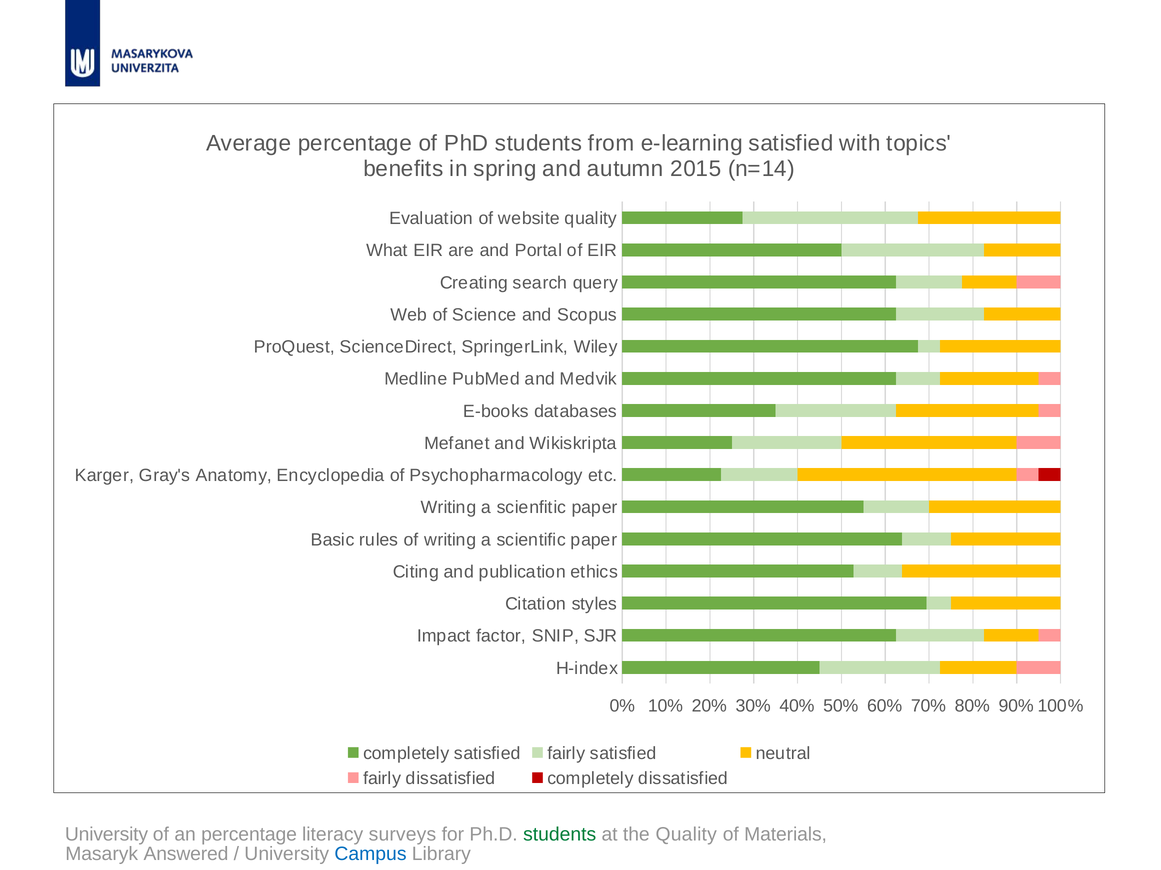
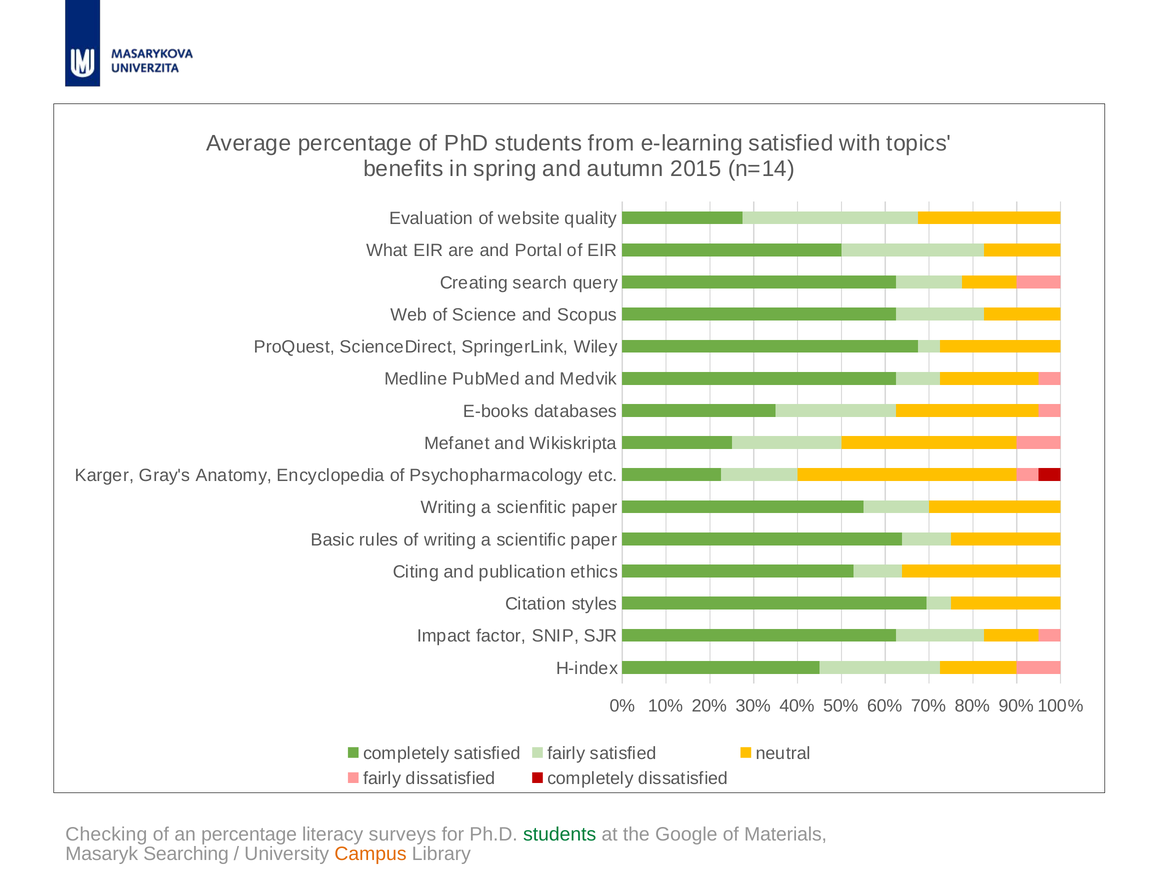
University: University -> Checking (106, 835)
the Quality: Quality -> Google (686, 835)
Answered: Answered -> Searching (186, 855)
Campus colour: blue -> orange (371, 855)
